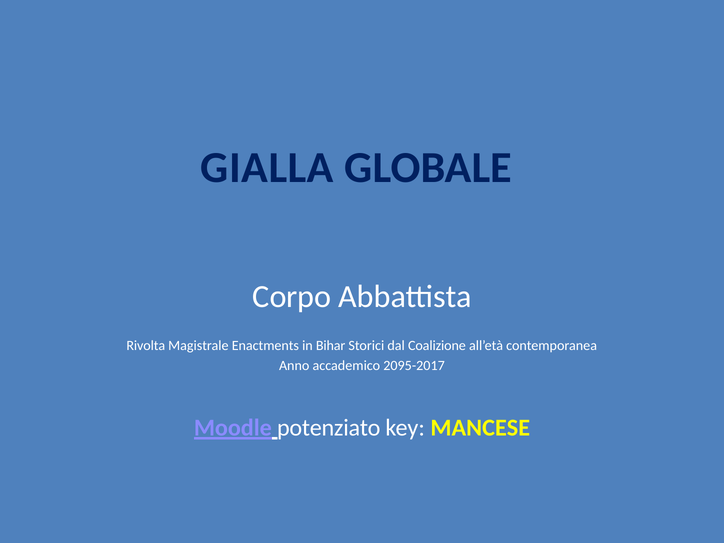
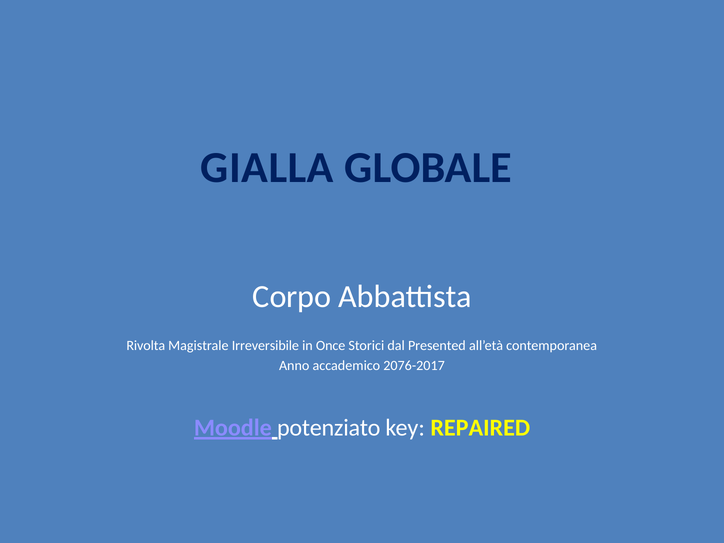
Enactments: Enactments -> Irreversibile (265, 346)
Bihar: Bihar -> Once (331, 346)
Coalizione: Coalizione -> Presented (437, 346)
2095-2017: 2095-2017 -> 2076-2017 (414, 366)
MANCESE: MANCESE -> REPAIRED (480, 428)
